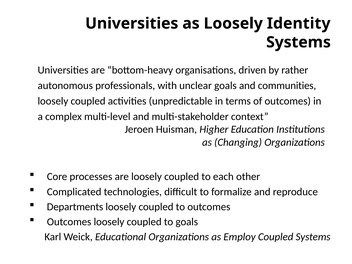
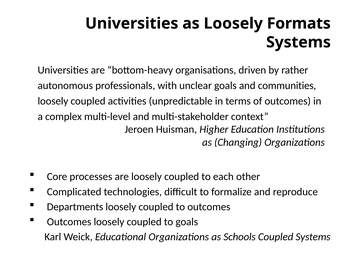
Identity: Identity -> Formats (299, 23)
Employ: Employ -> Schools (240, 237)
